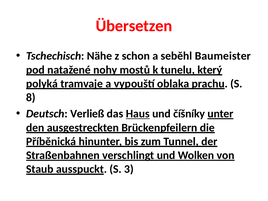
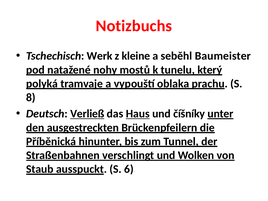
Übersetzen: Übersetzen -> Notizbuchs (134, 26)
Nähe: Nähe -> Werk (100, 56)
schon: schon -> kleine (136, 56)
Verließ underline: none -> present (87, 114)
3: 3 -> 6 (129, 169)
